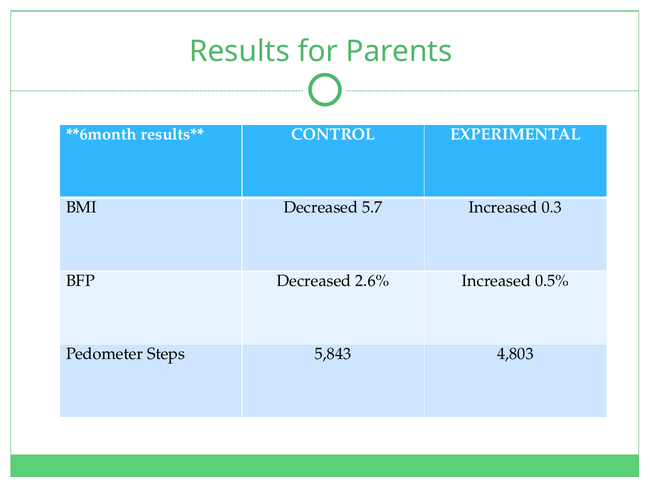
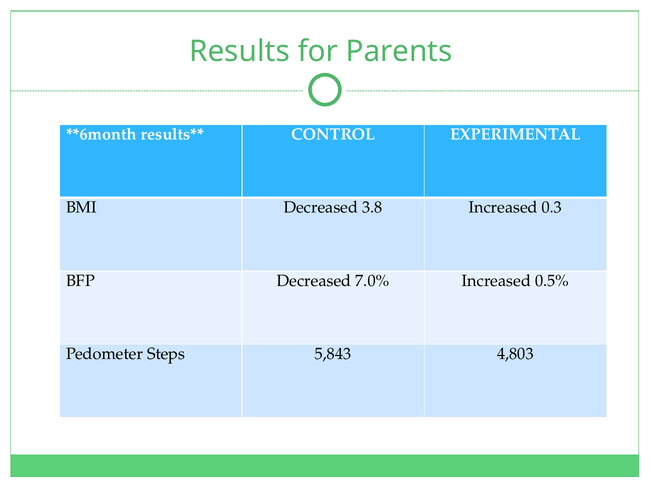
5.7: 5.7 -> 3.8 (372, 207)
2.6%: 2.6% -> 7.0% (372, 280)
